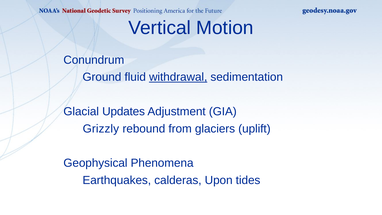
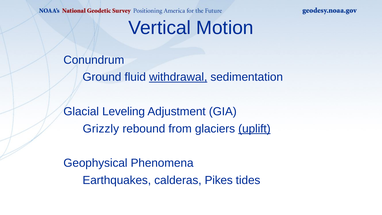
Updates: Updates -> Leveling (124, 111)
uplift underline: none -> present (254, 129)
Upon: Upon -> Pikes (219, 180)
